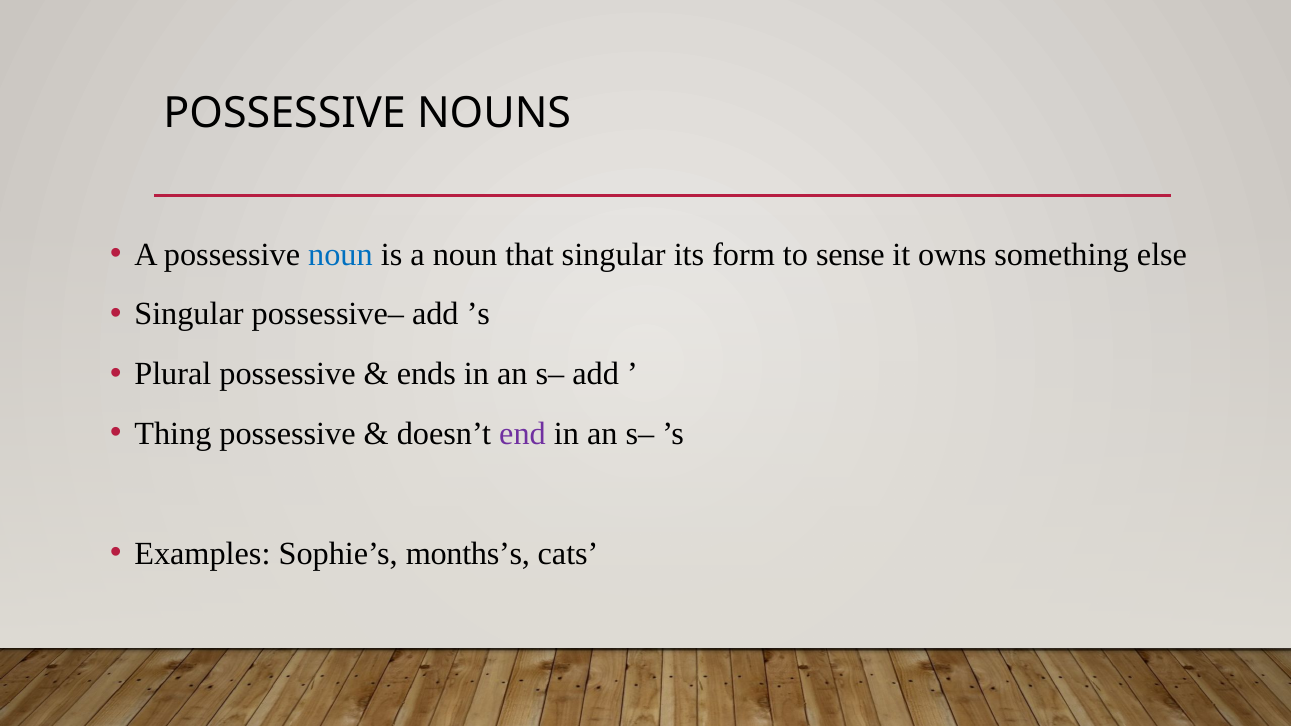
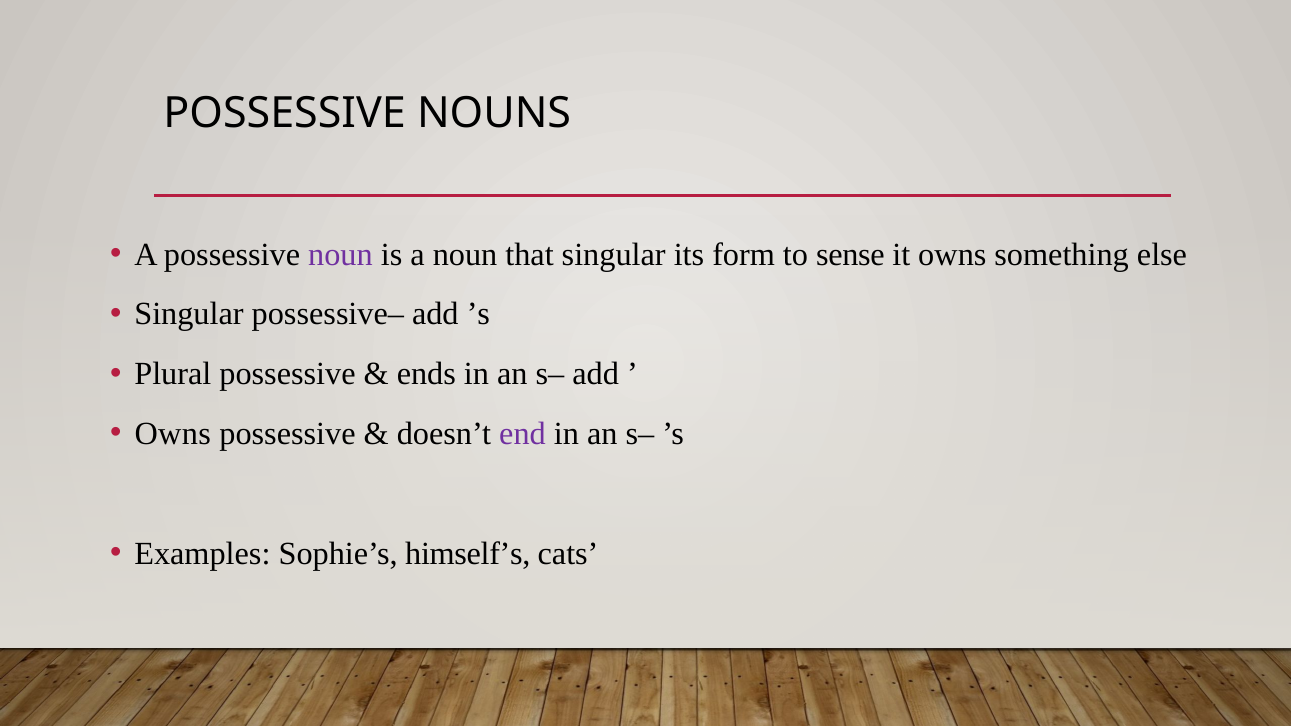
noun colour: blue -> purple (340, 254)
Thing: Thing -> Owns (173, 434)
months’s: months’s -> himself’s (468, 554)
